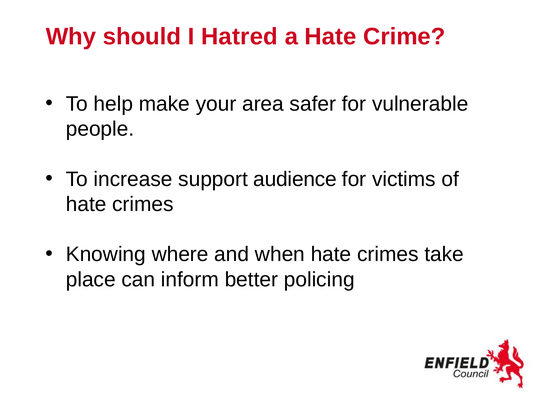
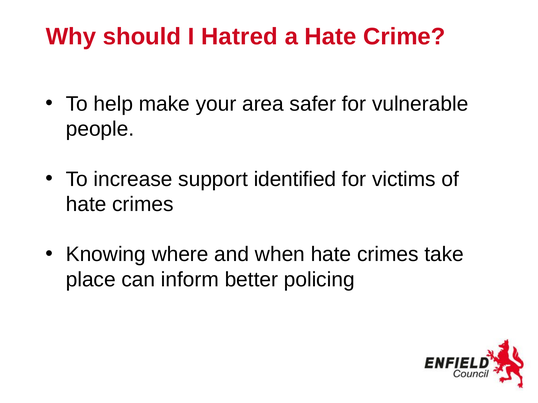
audience: audience -> identified (295, 179)
